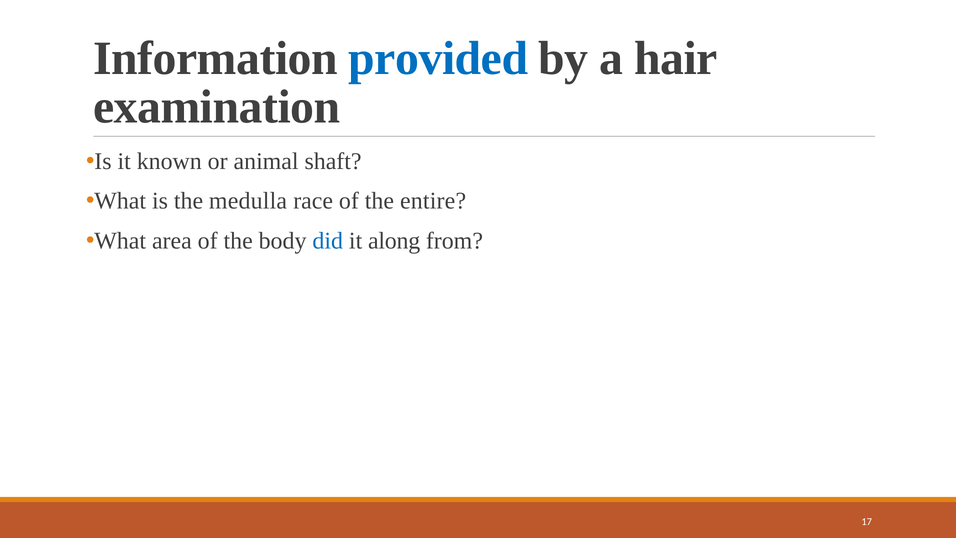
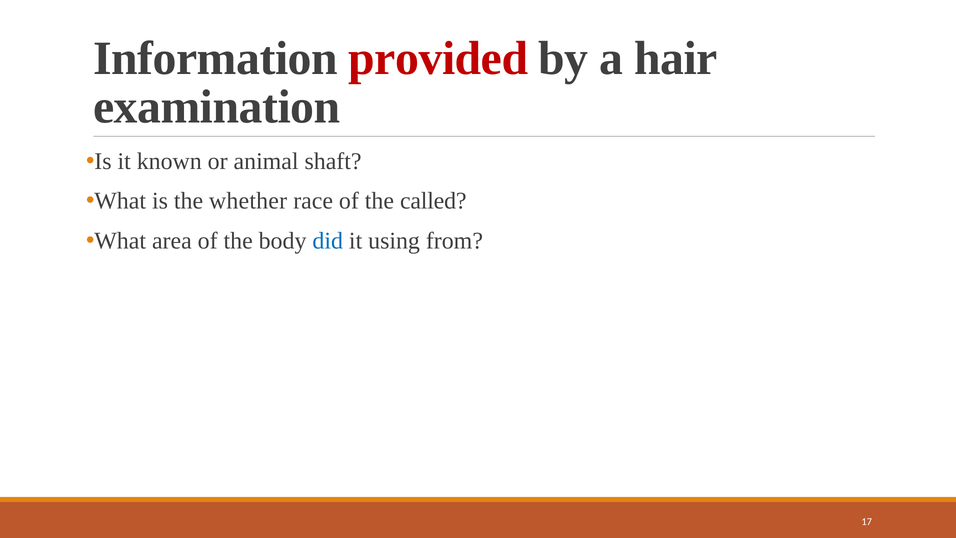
provided colour: blue -> red (438, 58)
medulla: medulla -> whether (248, 201)
entire: entire -> called (433, 201)
along: along -> using (394, 241)
